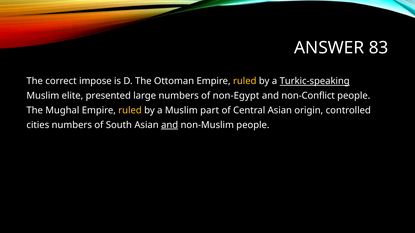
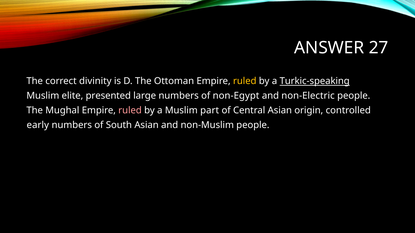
83: 83 -> 27 (379, 48)
impose: impose -> divinity (95, 81)
non-Conflict: non-Conflict -> non-Electric (308, 96)
ruled colour: yellow -> pink (130, 111)
cities: cities -> early (38, 125)
and underline: present -> none (170, 125)
